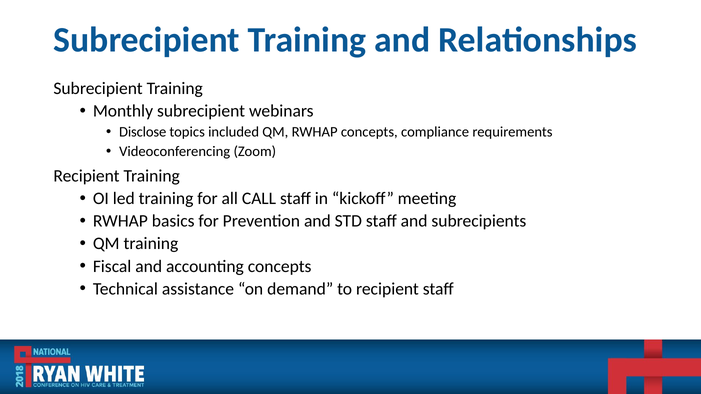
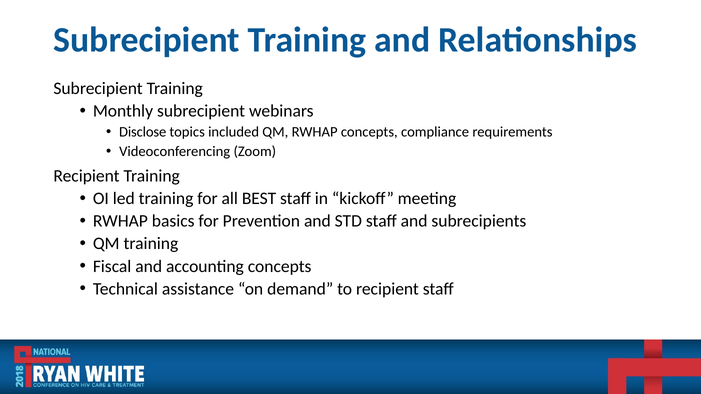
CALL: CALL -> BEST (259, 199)
